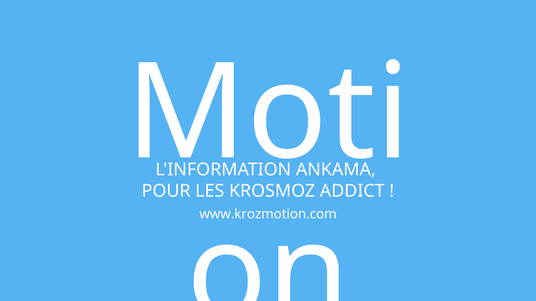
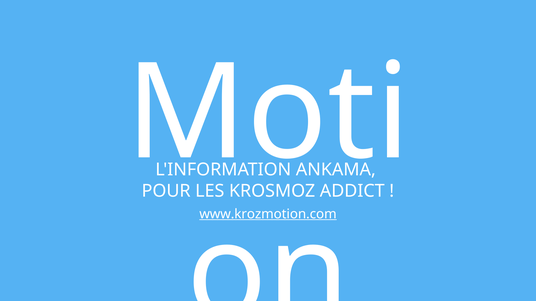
www.krozmotion.com underline: none -> present (268, 214)
